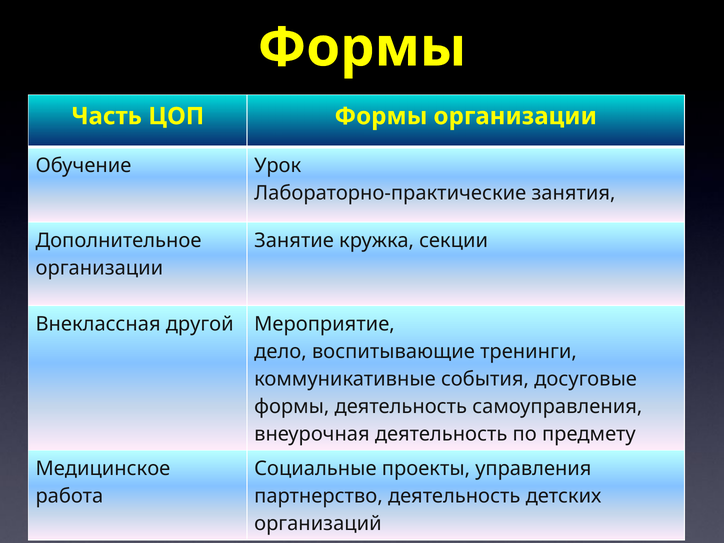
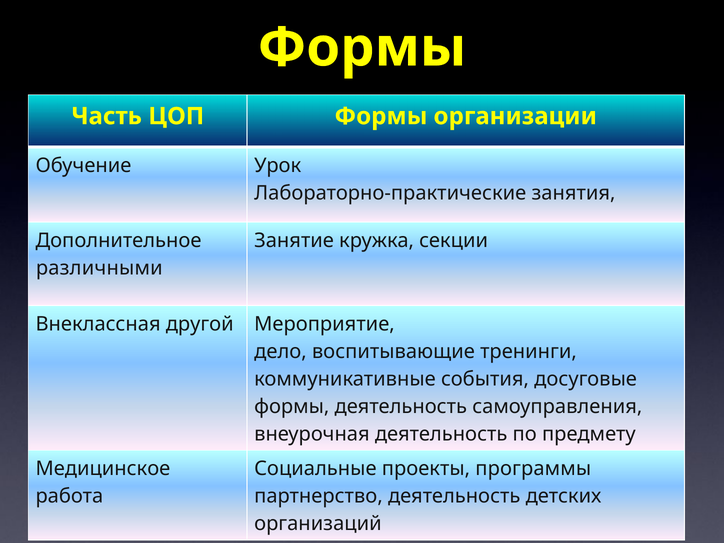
организации: организации -> различными (99, 268)
управления: управления -> программы (533, 469)
